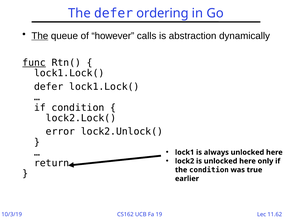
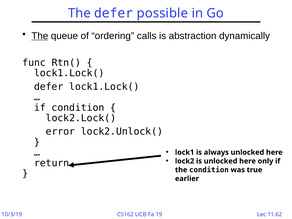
ordering: ordering -> possible (162, 13)
however: however -> ordering (113, 36)
func underline: present -> none (34, 63)
